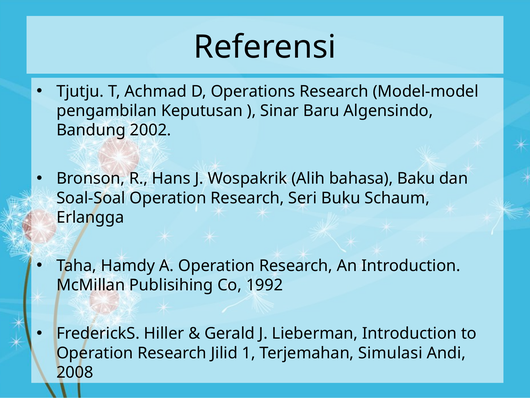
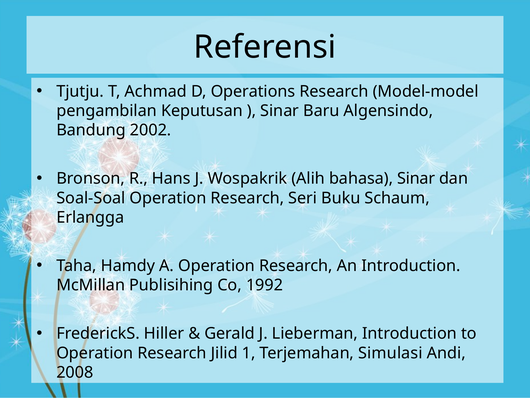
bahasa Baku: Baku -> Sinar (416, 178)
